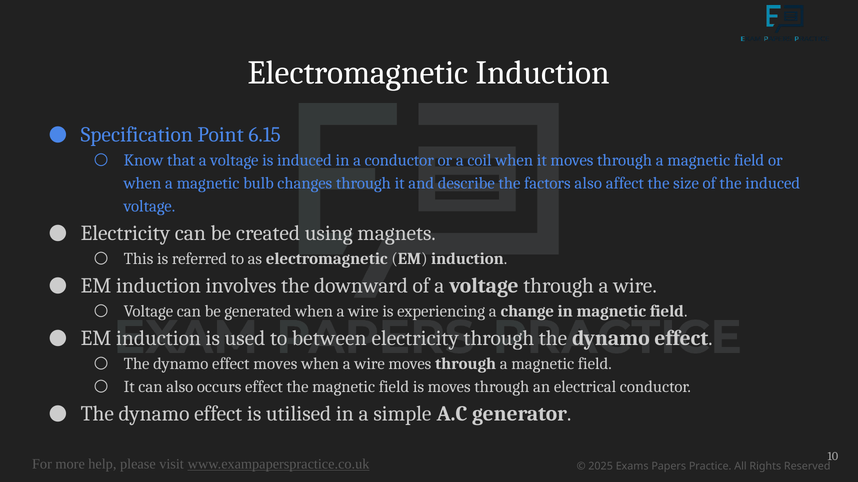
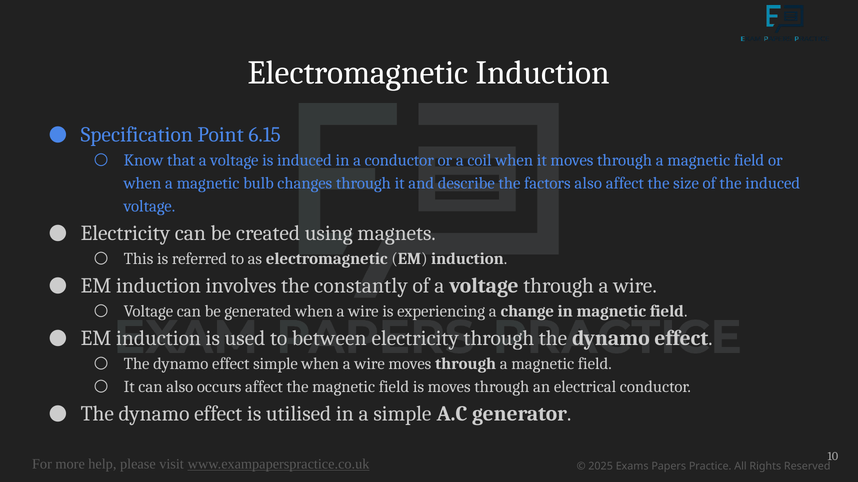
downward: downward -> constantly (361, 286)
effect moves: moves -> simple (275, 364)
occurs effect: effect -> affect (264, 387)
